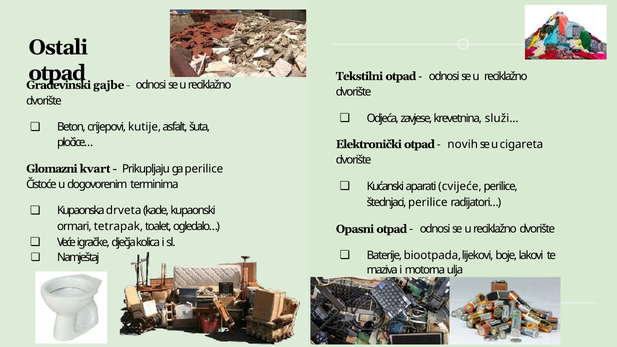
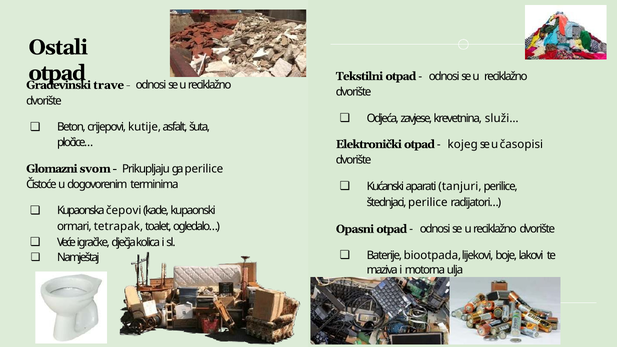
gajbe: gajbe -> trave (109, 85)
novih: novih -> kojeg (463, 144)
cigareta: cigareta -> časopisi (521, 144)
kvart: kvart -> svom (95, 169)
cvijeće: cvijeće -> tanjuri (460, 186)
drveta: drveta -> čepovi (124, 211)
